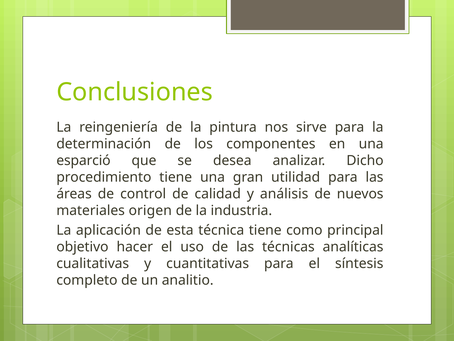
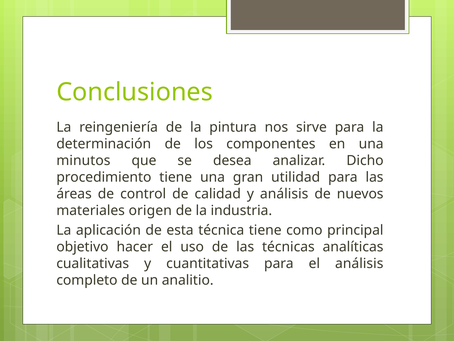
esparció: esparció -> minutos (83, 160)
el síntesis: síntesis -> análisis (359, 263)
